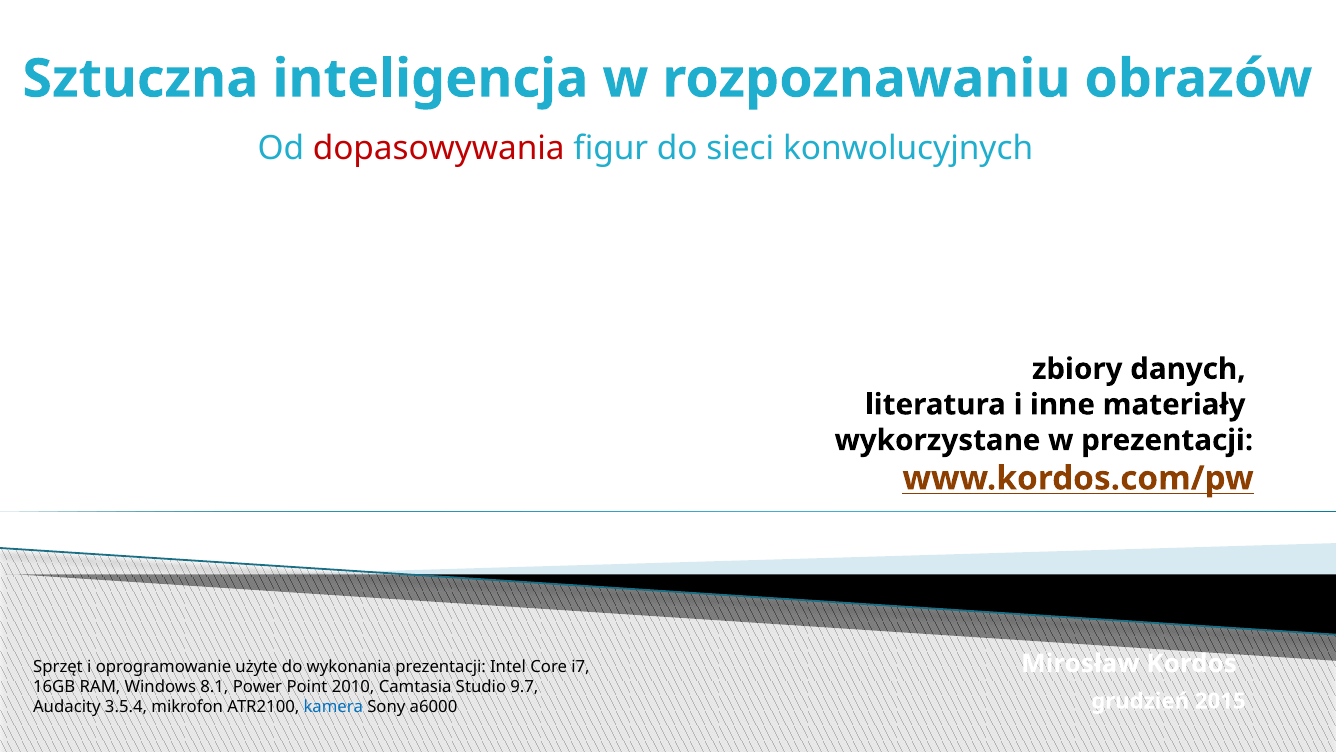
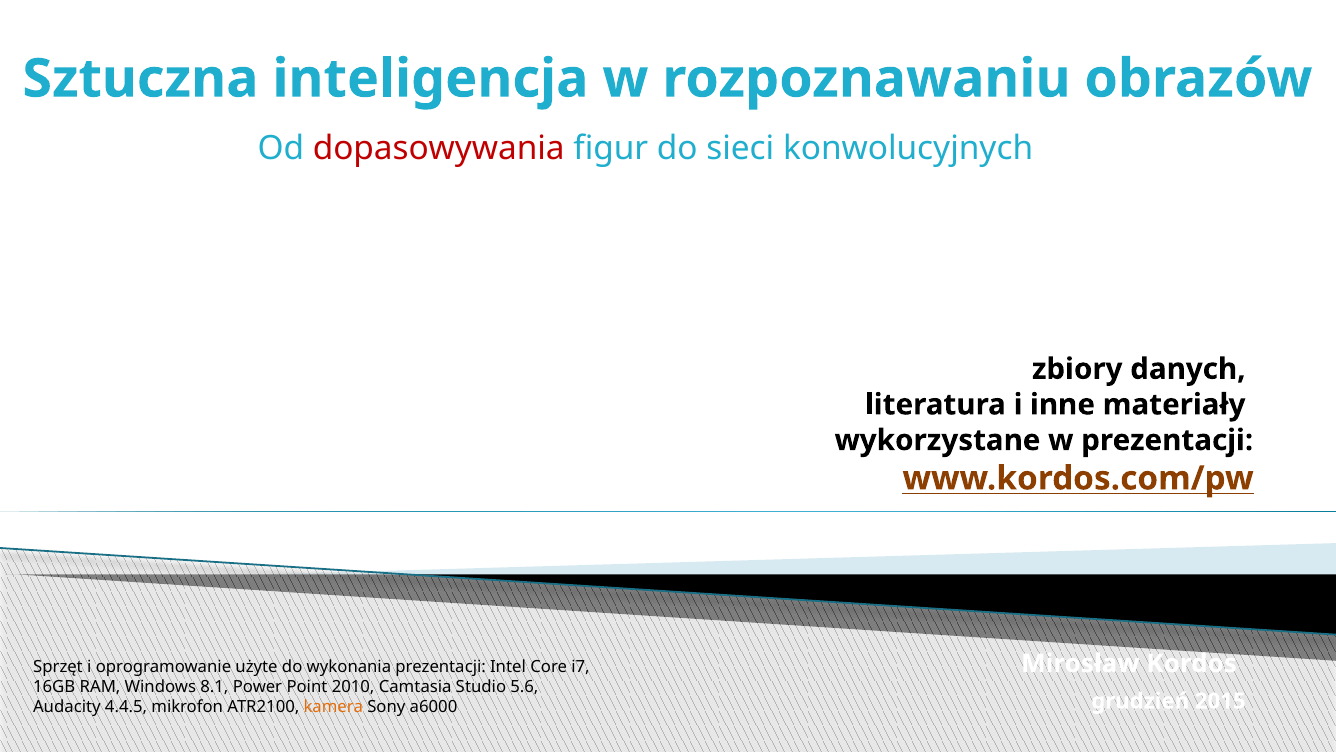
9.7: 9.7 -> 5.6 (524, 686)
3.5.4: 3.5.4 -> 4.4.5 (126, 706)
kamera colour: blue -> orange (333, 706)
